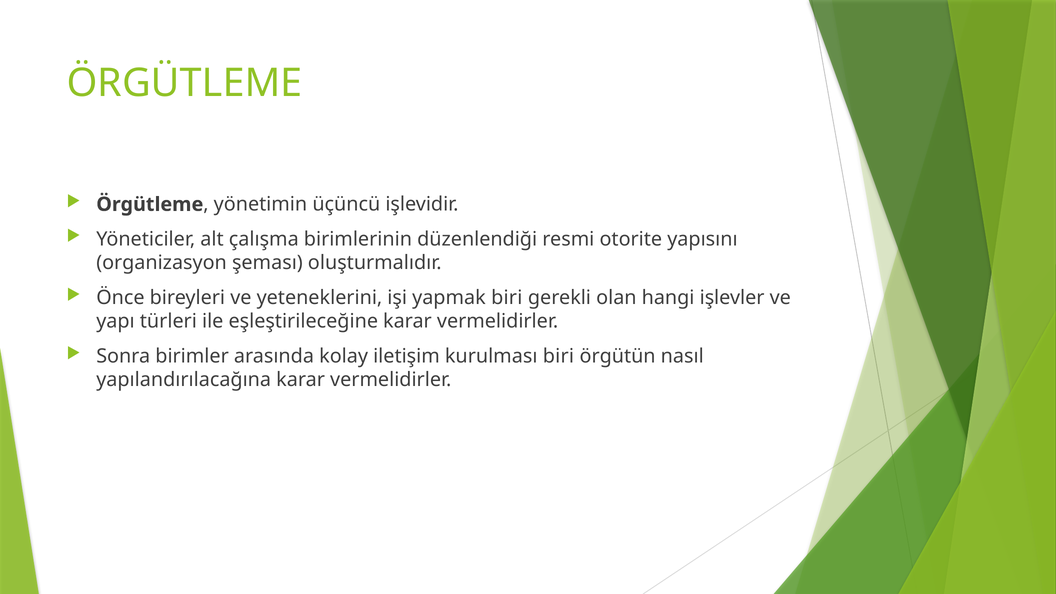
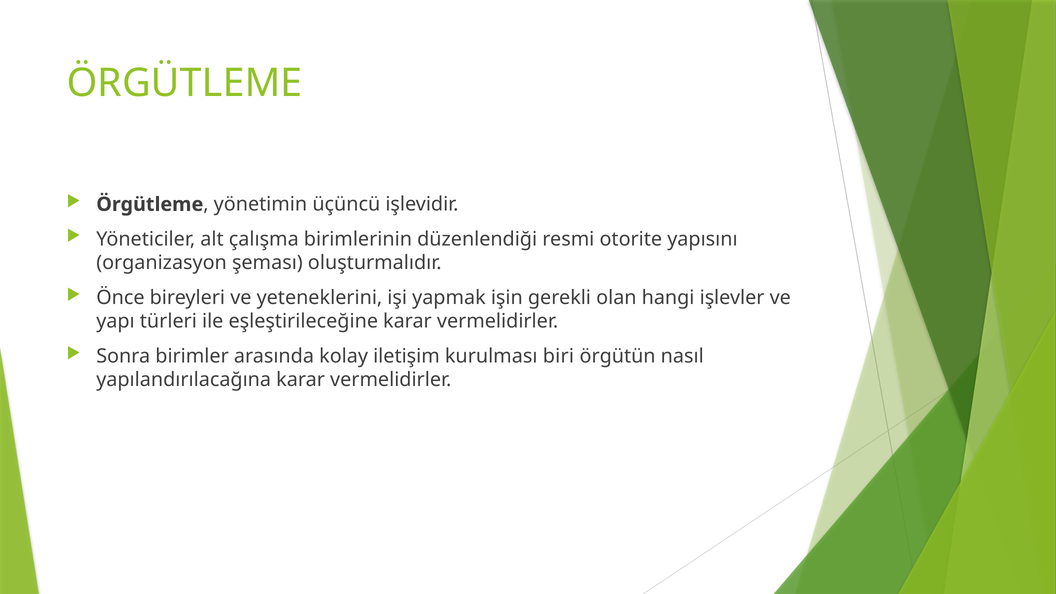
yapmak biri: biri -> işin (507, 298)
